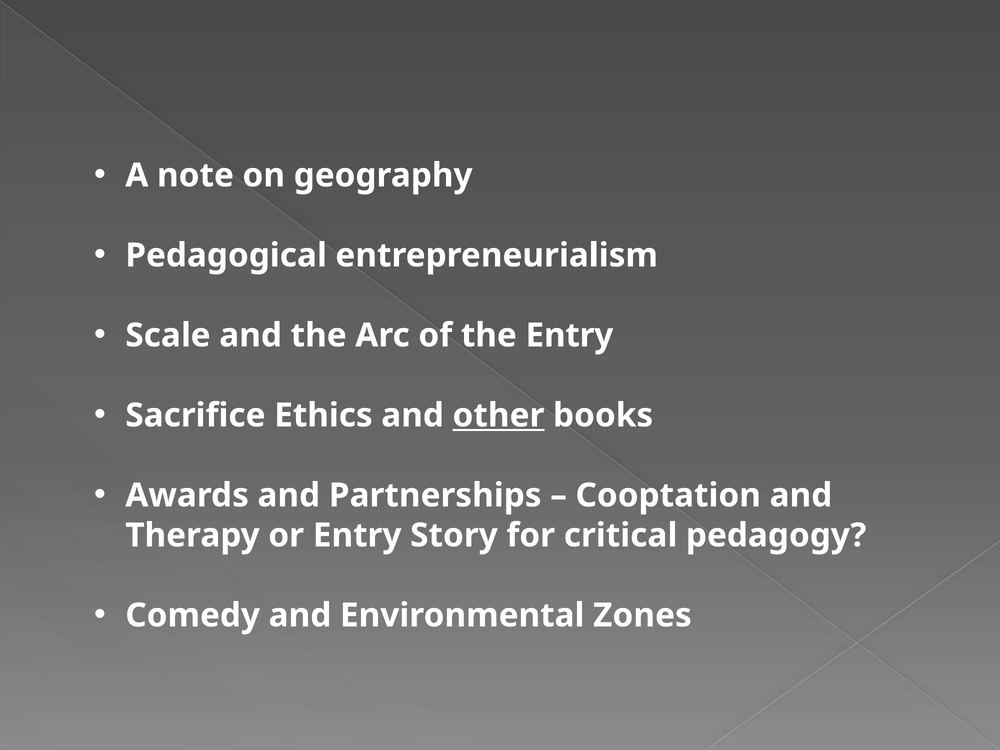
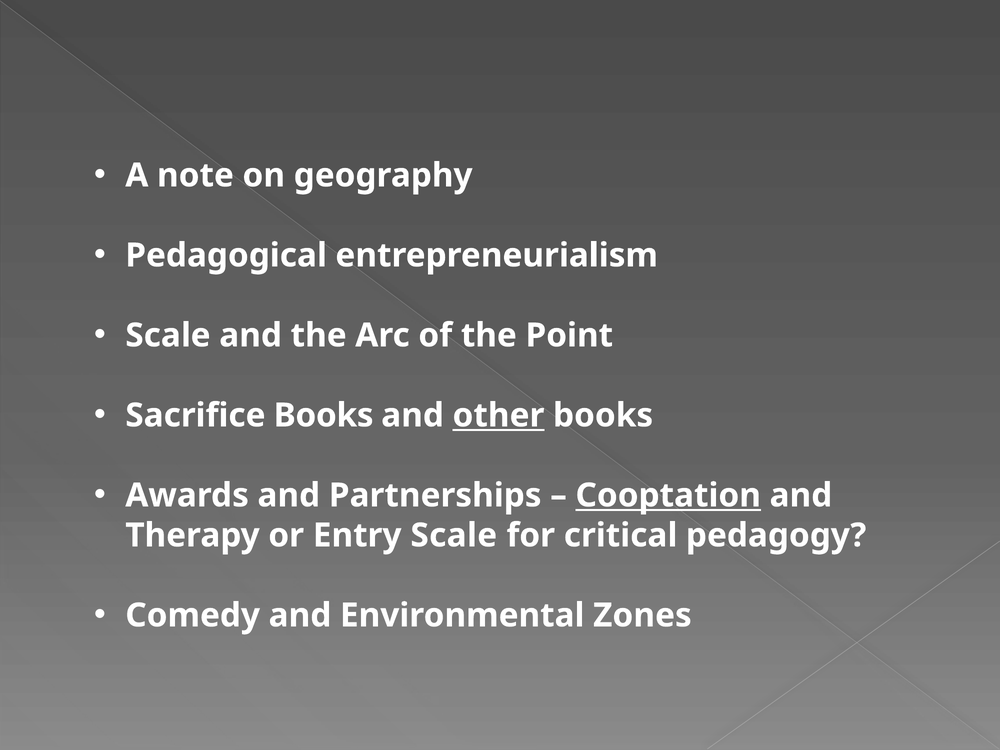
the Entry: Entry -> Point (569, 335)
Sacrifice Ethics: Ethics -> Books (324, 415)
Cooptation underline: none -> present (668, 495)
Entry Story: Story -> Scale (454, 535)
